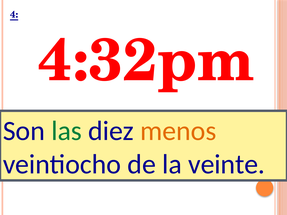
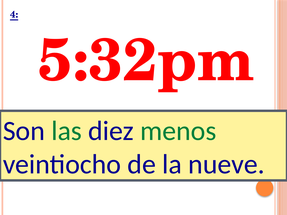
4:32pm: 4:32pm -> 5:32pm (146, 61)
menos colour: orange -> green (178, 131)
veinte: veinte -> nueve (227, 164)
